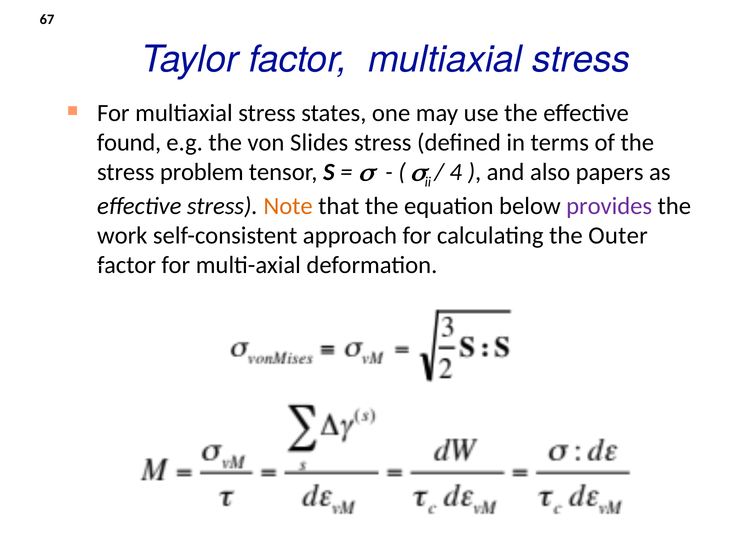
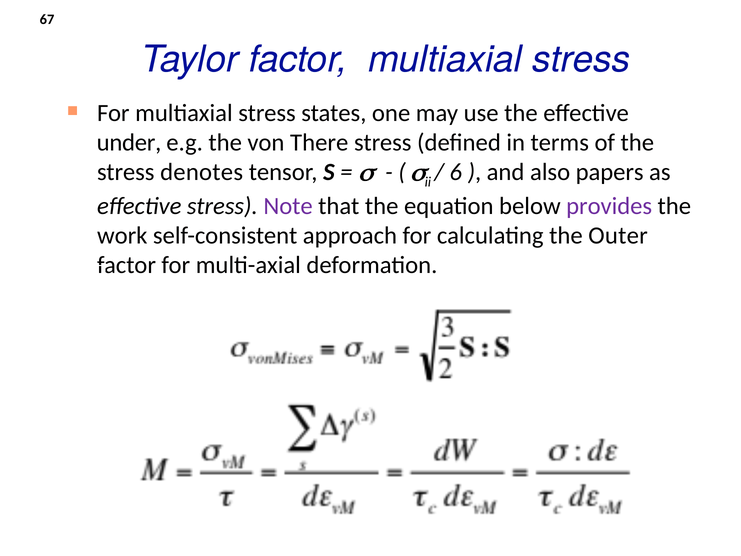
found: found -> under (129, 143)
Slides: Slides -> There (319, 143)
problem: problem -> denotes (202, 172)
4: 4 -> 6 (456, 172)
Note colour: orange -> purple (288, 206)
